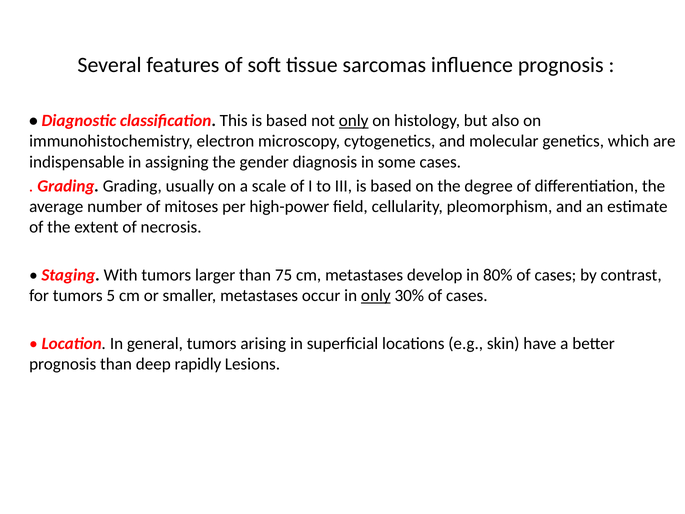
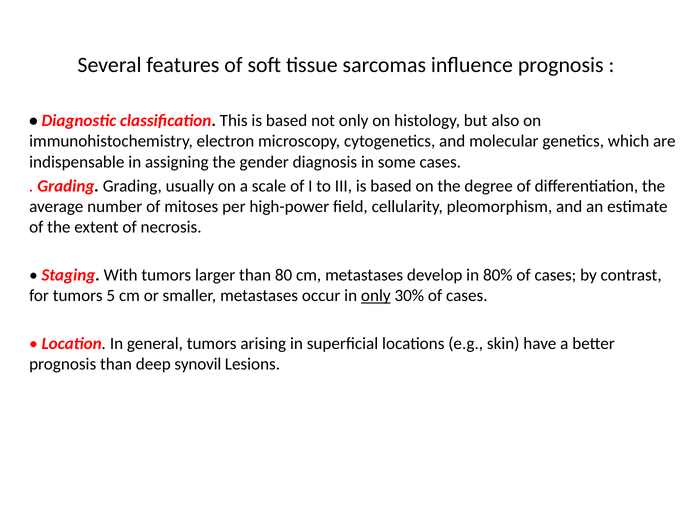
only underline: present -> none (354, 121)
75: 75 -> 80 (284, 275)
rapidly: rapidly -> synovil (198, 364)
